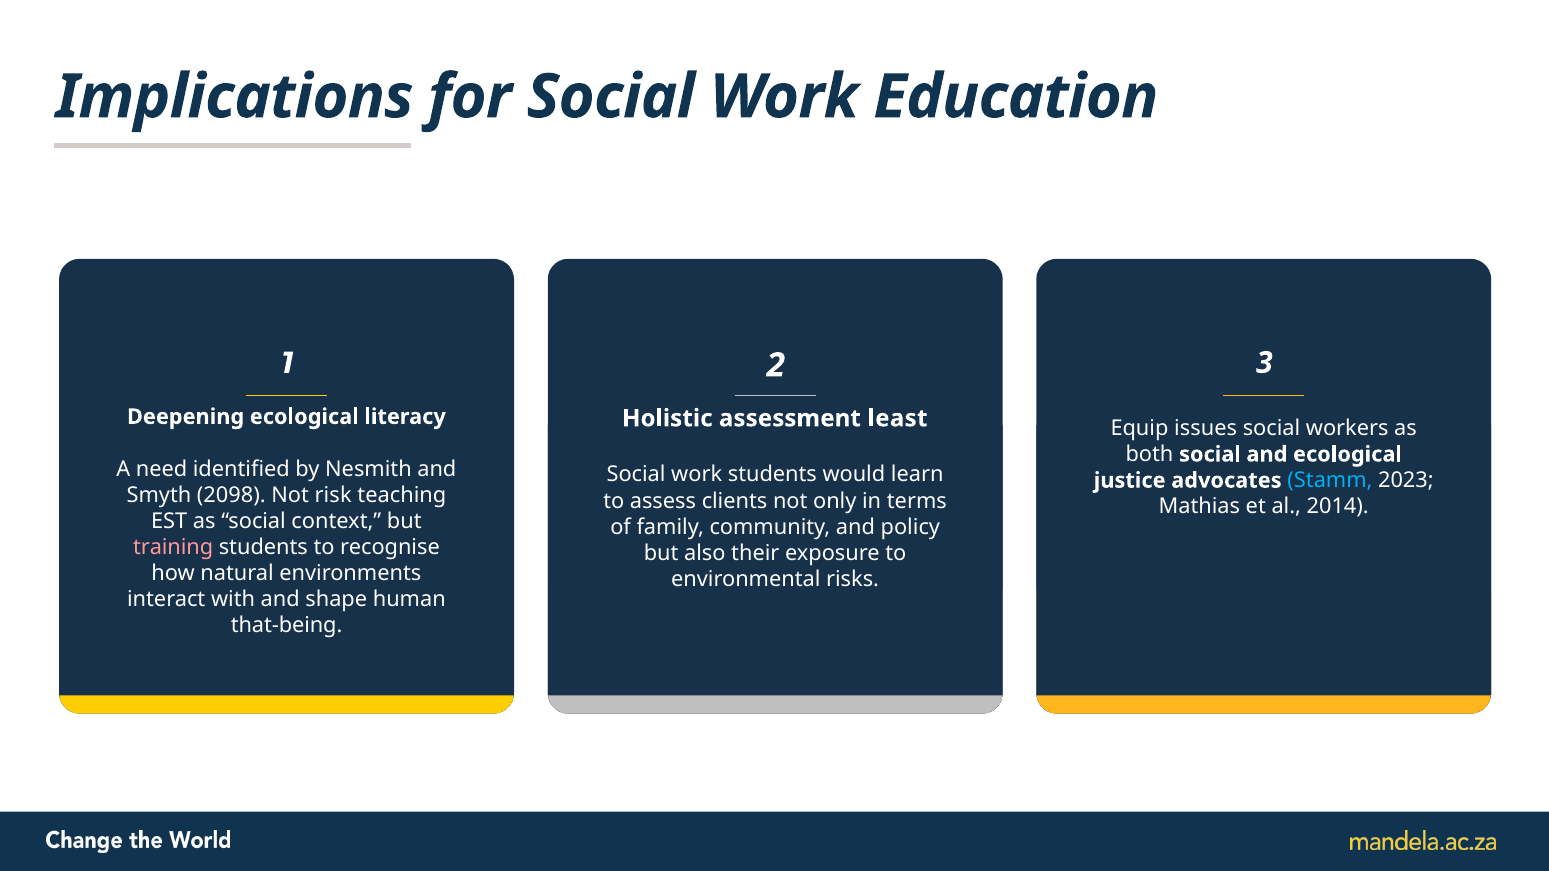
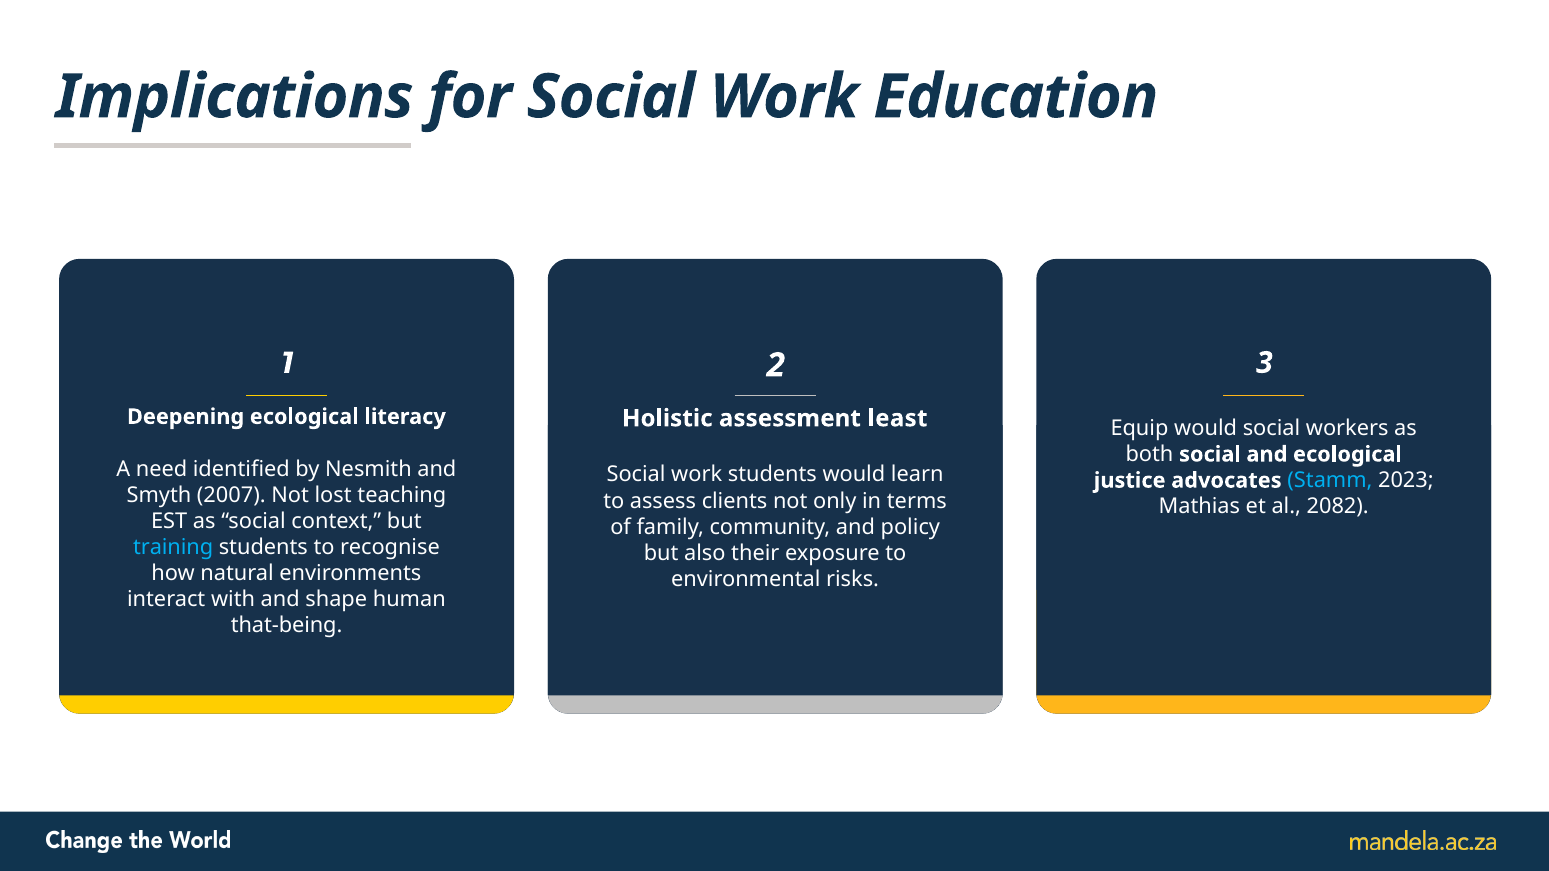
Equip issues: issues -> would (1206, 428)
2098: 2098 -> 2007 (231, 495)
risk: risk -> lost (333, 495)
2014: 2014 -> 2082 (1338, 507)
training colour: pink -> light blue (173, 548)
